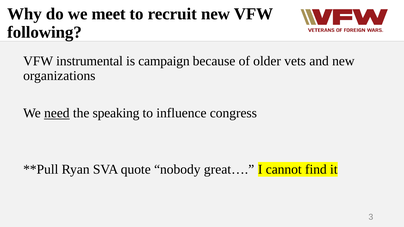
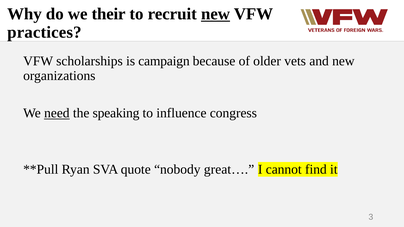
meet: meet -> their (109, 14)
new underline: none -> present (215, 14)
following: following -> practices (44, 32)
instrumental: instrumental -> scholarships (90, 61)
